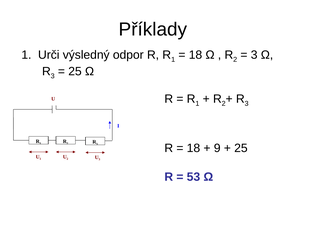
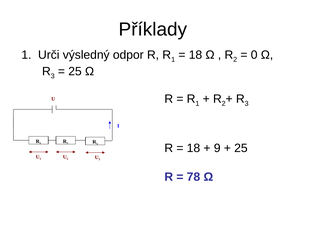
3: 3 -> 0 (254, 55)
53: 53 -> 78 (193, 177)
